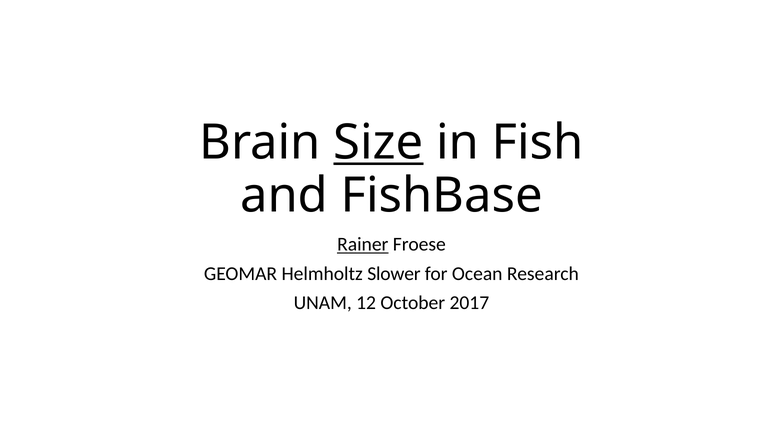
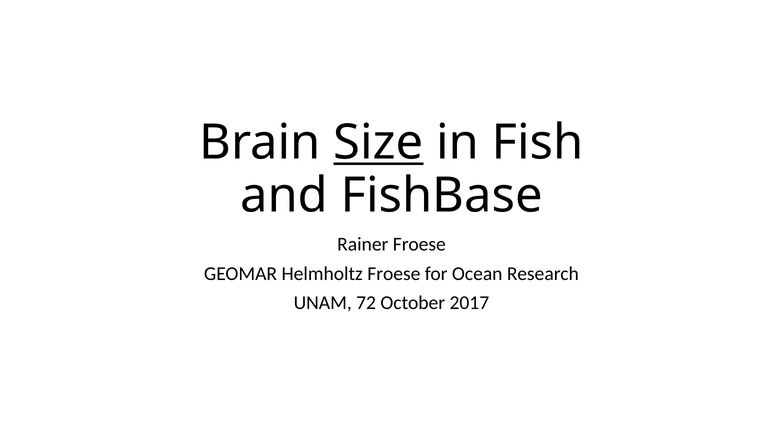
Rainer underline: present -> none (363, 245)
Helmholtz Slower: Slower -> Froese (394, 274)
12: 12 -> 72 (366, 303)
